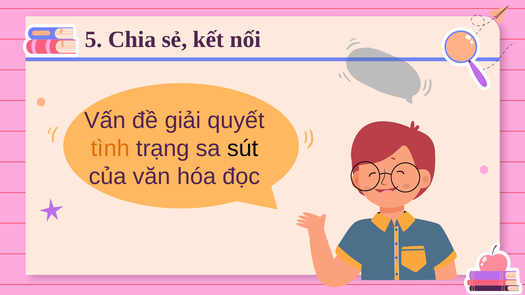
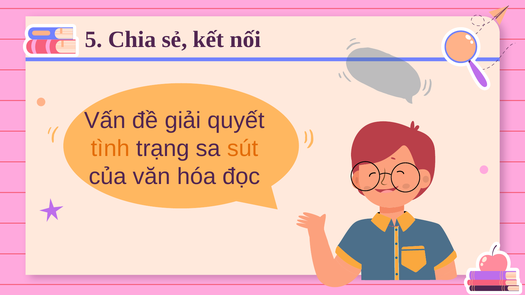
sút colour: black -> orange (243, 149)
